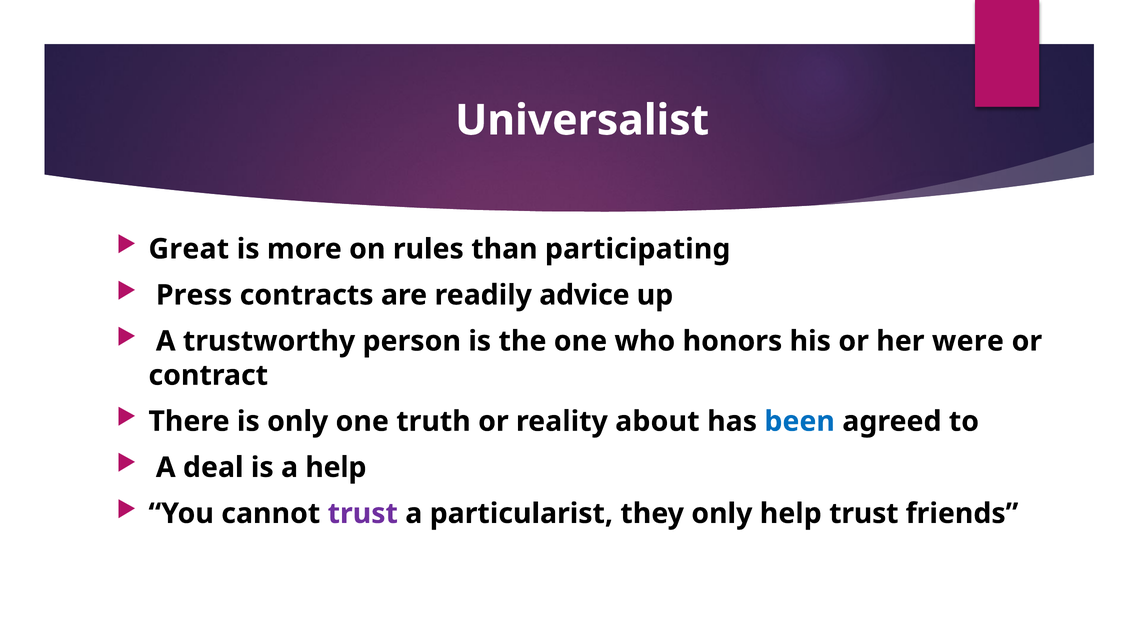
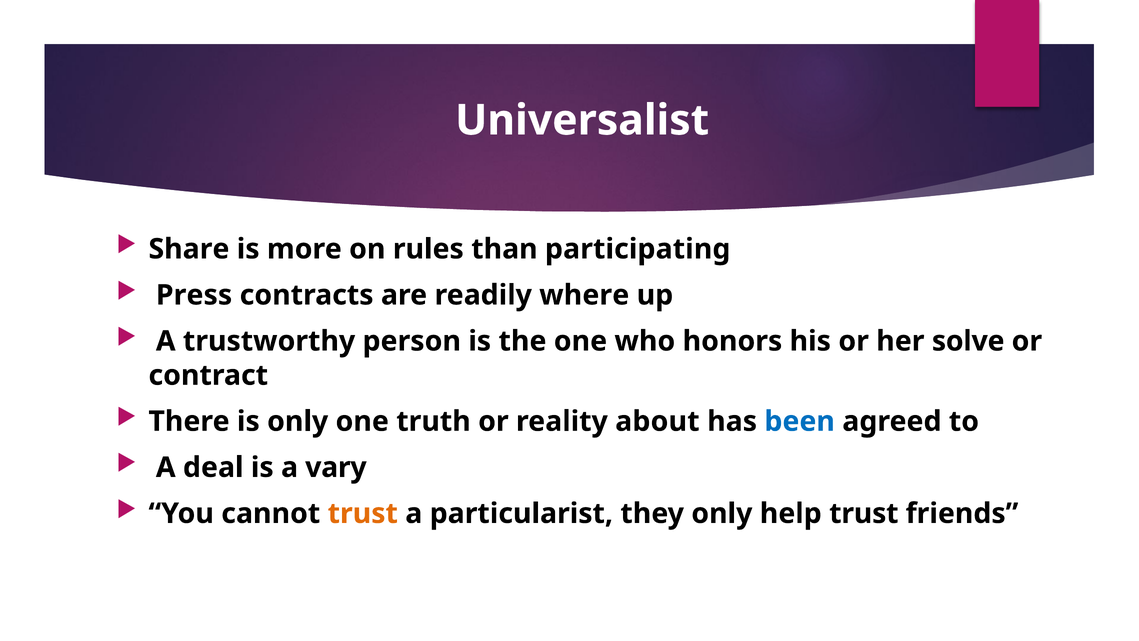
Great: Great -> Share (189, 249)
advice: advice -> where (584, 295)
were: were -> solve (968, 341)
a help: help -> vary (336, 467)
trust colour: purple -> orange (363, 513)
